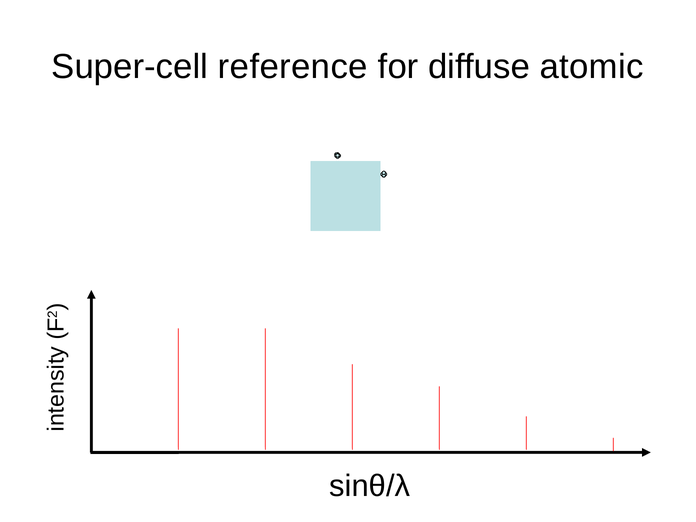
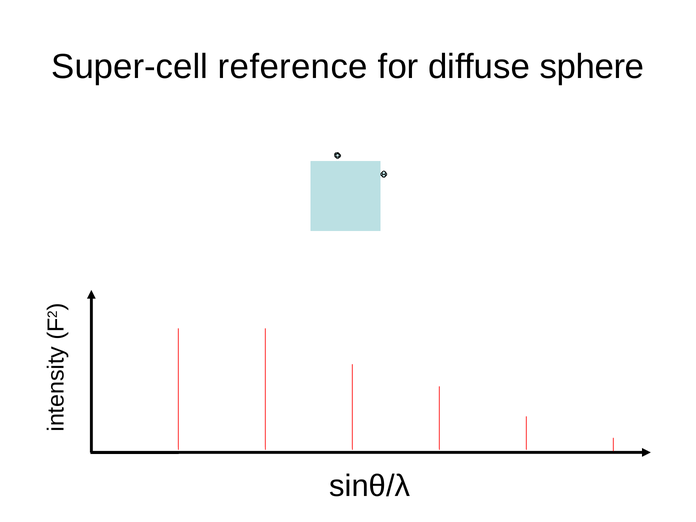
atomic: atomic -> sphere (592, 67)
